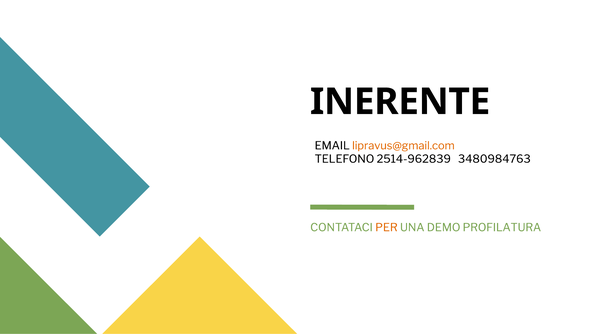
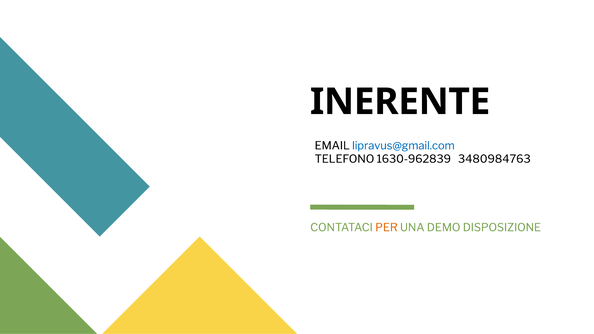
lipravus@gmail.com colour: orange -> blue (403, 146)
2514-962839: 2514-962839 -> 1630-962839 (414, 159)
PROFILATURA: PROFILATURA -> DISPOSIZIONE (502, 228)
